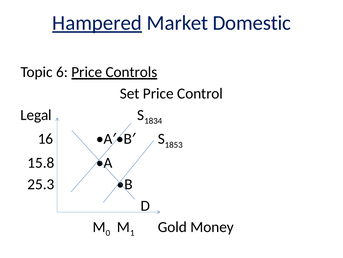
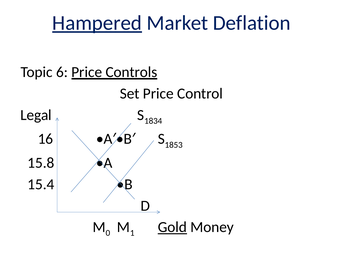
Domestic: Domestic -> Deflation (252, 23)
25.3: 25.3 -> 15.4 (41, 184)
Gold underline: none -> present (172, 226)
